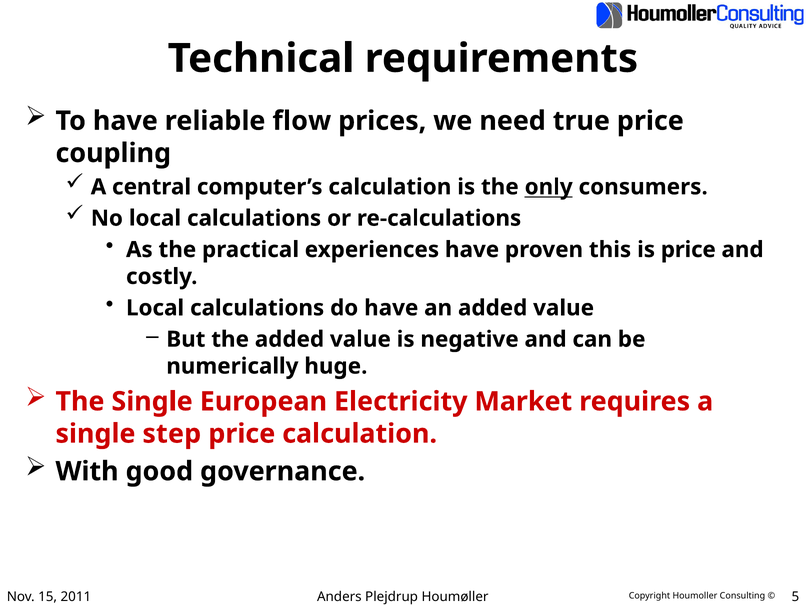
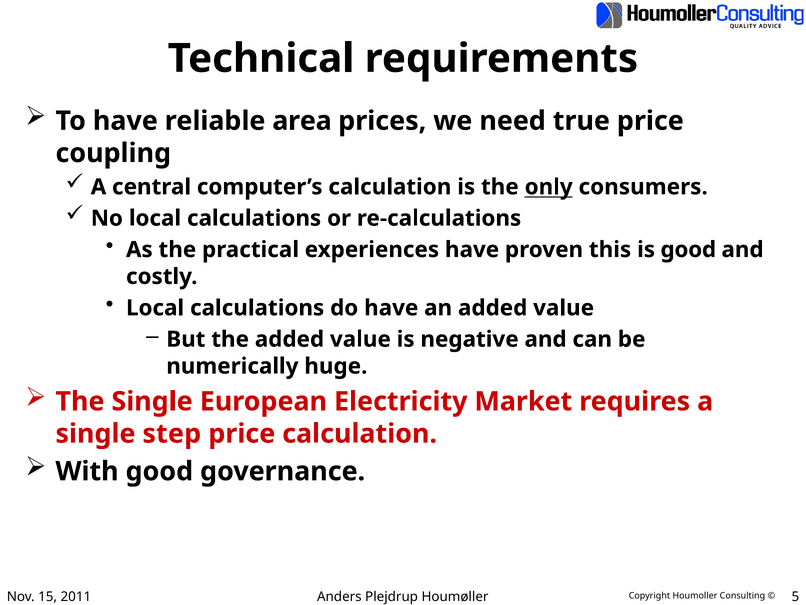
flow: flow -> area (302, 121)
is price: price -> good (688, 249)
